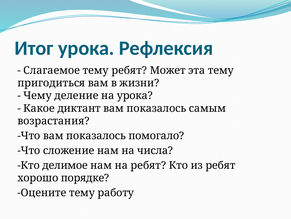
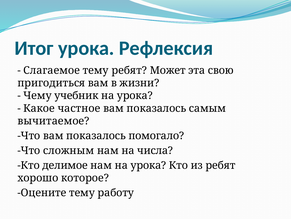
эта тему: тему -> свою (221, 70)
деление: деление -> учебник (76, 95)
диктант: диктант -> частное (79, 108)
возрастания: возрастания -> вычитаемое (53, 121)
сложение: сложение -> сложным (69, 150)
нам на ребят: ребят -> урока (148, 165)
порядке: порядке -> которое (85, 177)
